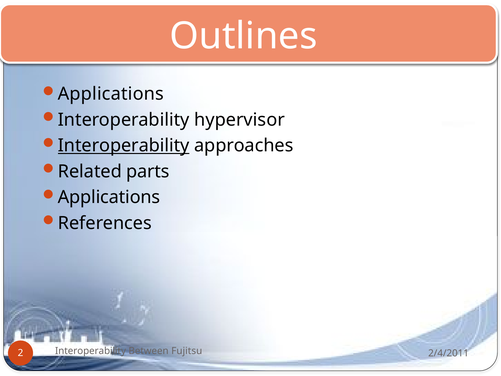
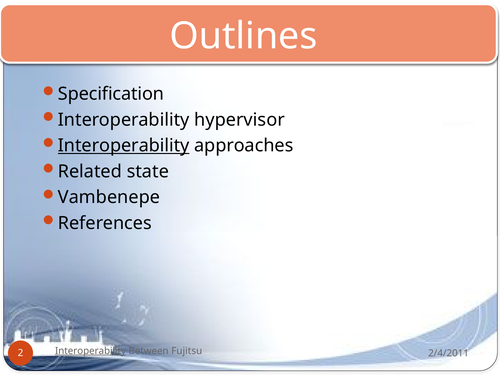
Applications: Applications -> Specification (111, 94)
parts: parts -> state (148, 171)
Applications: Applications -> Vambenepe (109, 197)
Interoperability underline: none -> present (91, 351)
